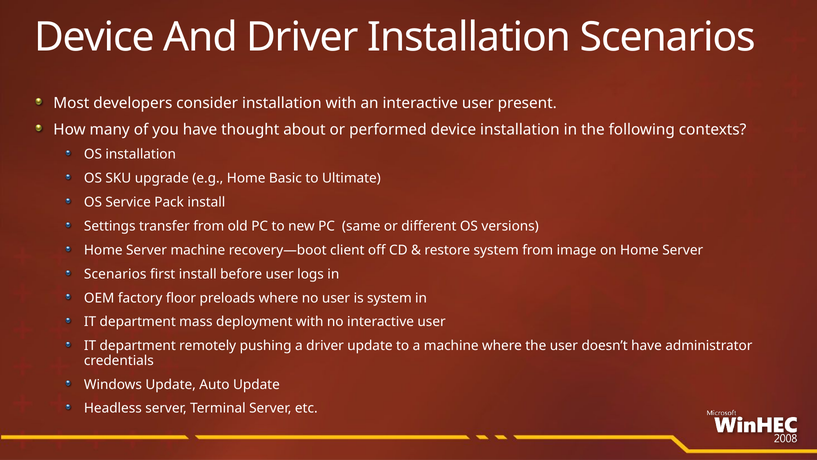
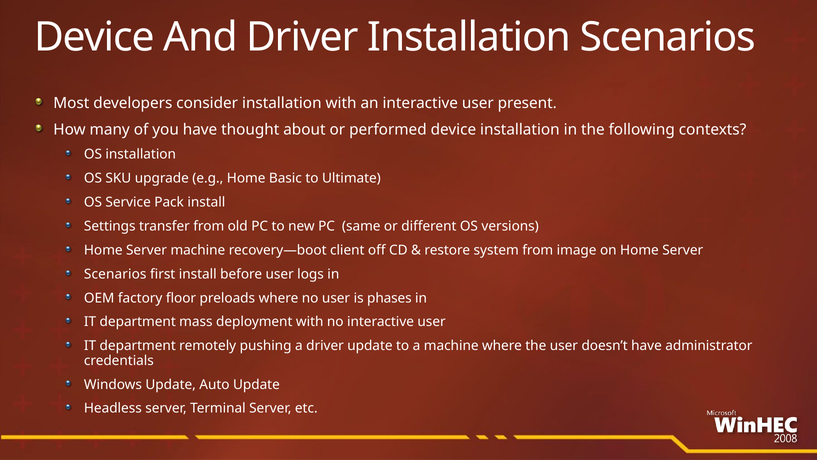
is system: system -> phases (389, 298)
